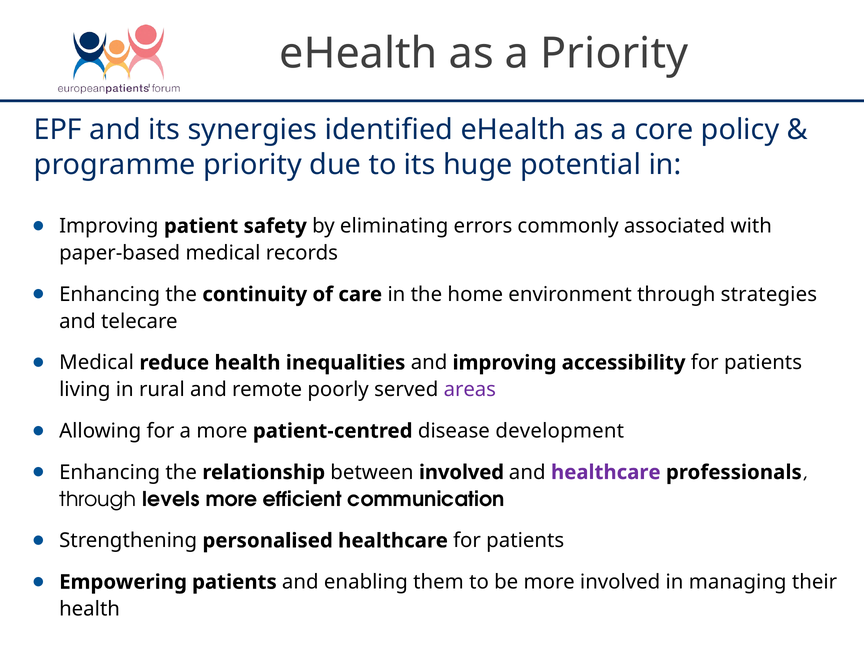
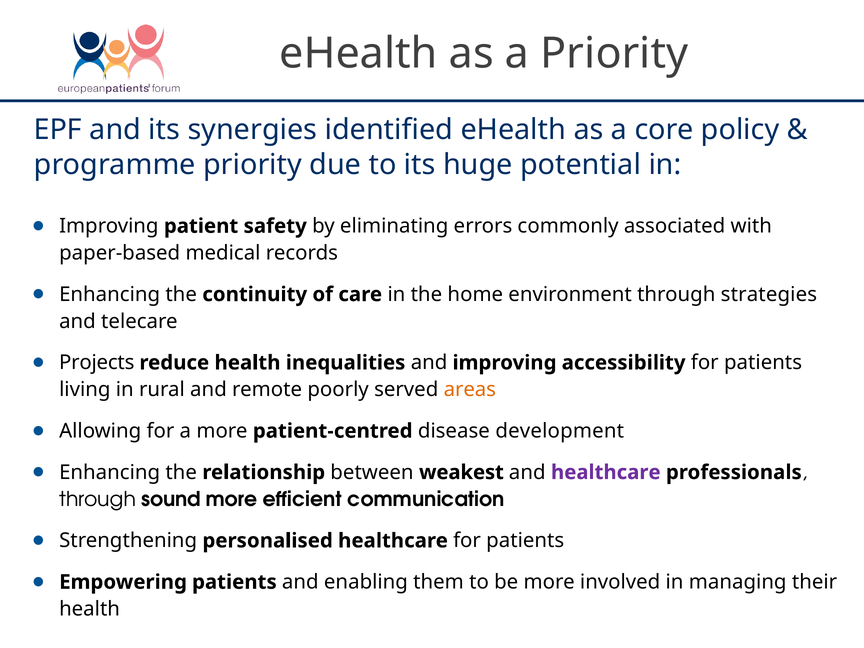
Medical: Medical -> Projects (97, 363)
areas colour: purple -> orange (470, 390)
between involved: involved -> weakest (461, 472)
levels: levels -> sound (171, 499)
